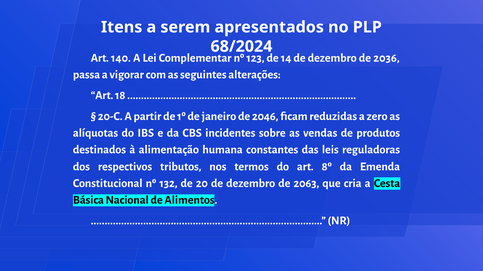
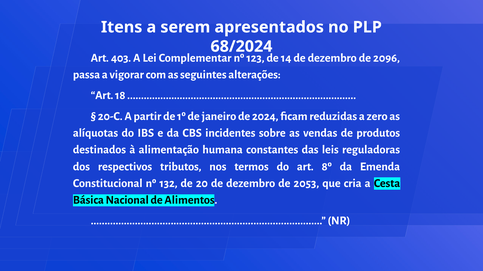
140: 140 -> 403 (121, 58)
2036: 2036 -> 2096 (387, 58)
2046: 2046 -> 2024 (265, 116)
2063: 2063 -> 2053 (306, 184)
